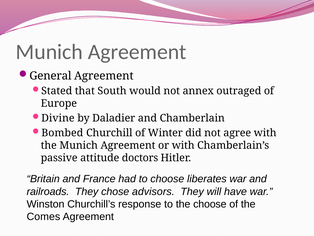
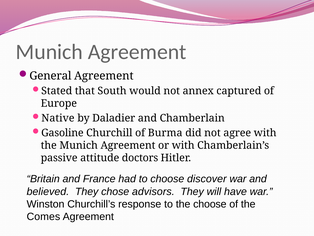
outraged: outraged -> captured (239, 91)
Divine: Divine -> Native (58, 118)
Bombed: Bombed -> Gasoline (62, 133)
Winter: Winter -> Burma (165, 133)
liberates: liberates -> discover (207, 179)
railroads: railroads -> believed (48, 191)
